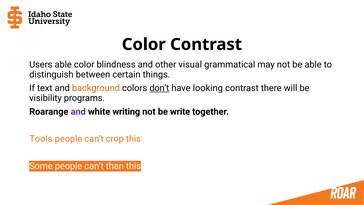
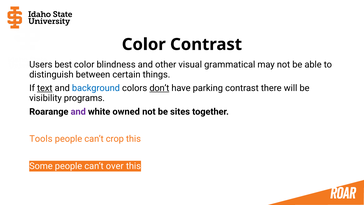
Users able: able -> best (63, 65)
text underline: none -> present (45, 88)
background colour: orange -> blue (96, 88)
looking: looking -> parking (208, 88)
writing: writing -> owned (126, 112)
write: write -> sites (180, 112)
than: than -> over (115, 166)
